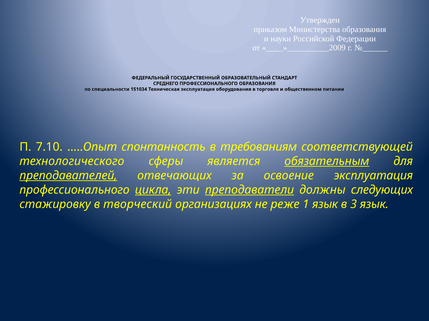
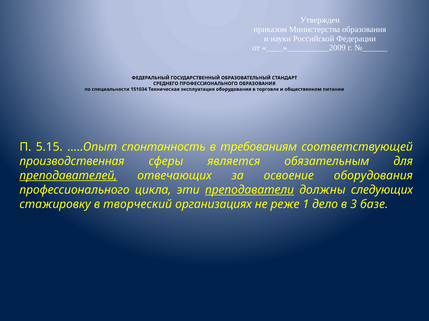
7.10: 7.10 -> 5.15 (49, 147)
технологического: технологического -> производственная (72, 162)
обязательным underline: present -> none (327, 162)
освоение эксплуатация: эксплуатация -> оборудования (373, 176)
цикла underline: present -> none (153, 190)
1 язык: язык -> дело (325, 205)
3 язык: язык -> базе (374, 205)
